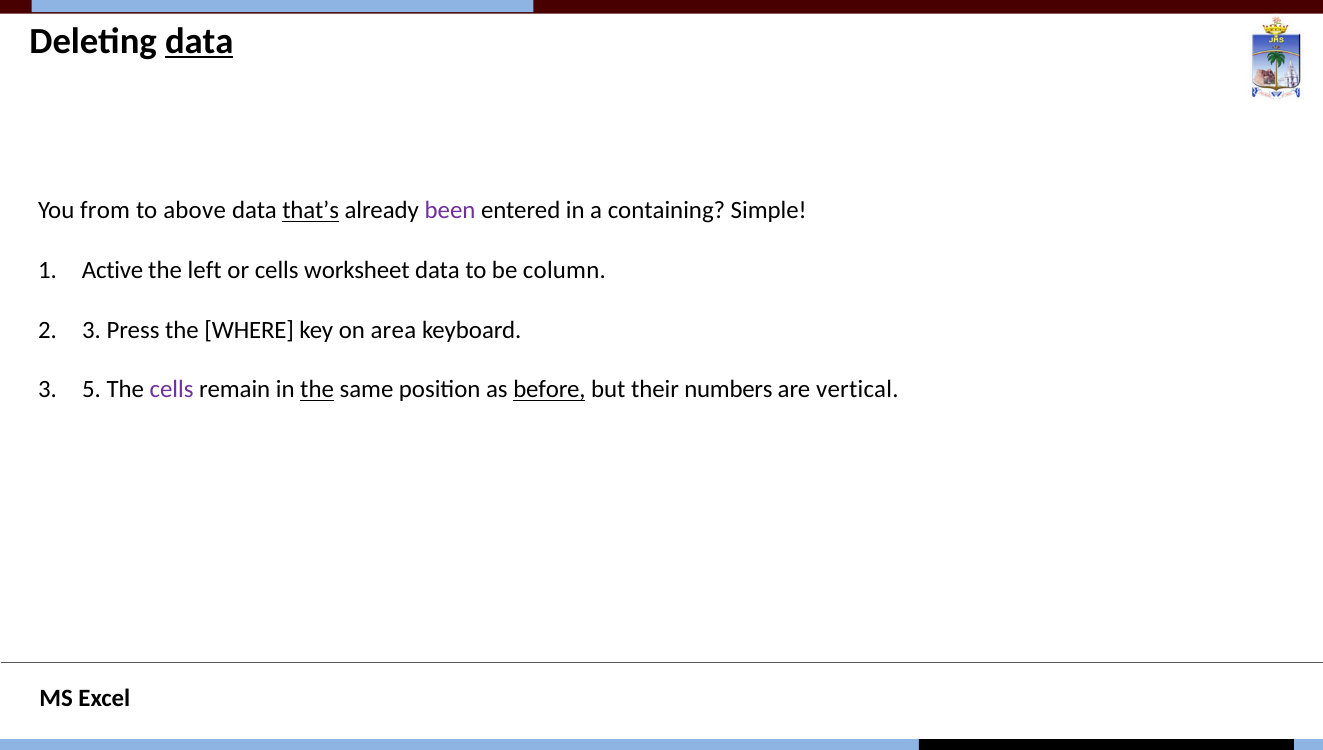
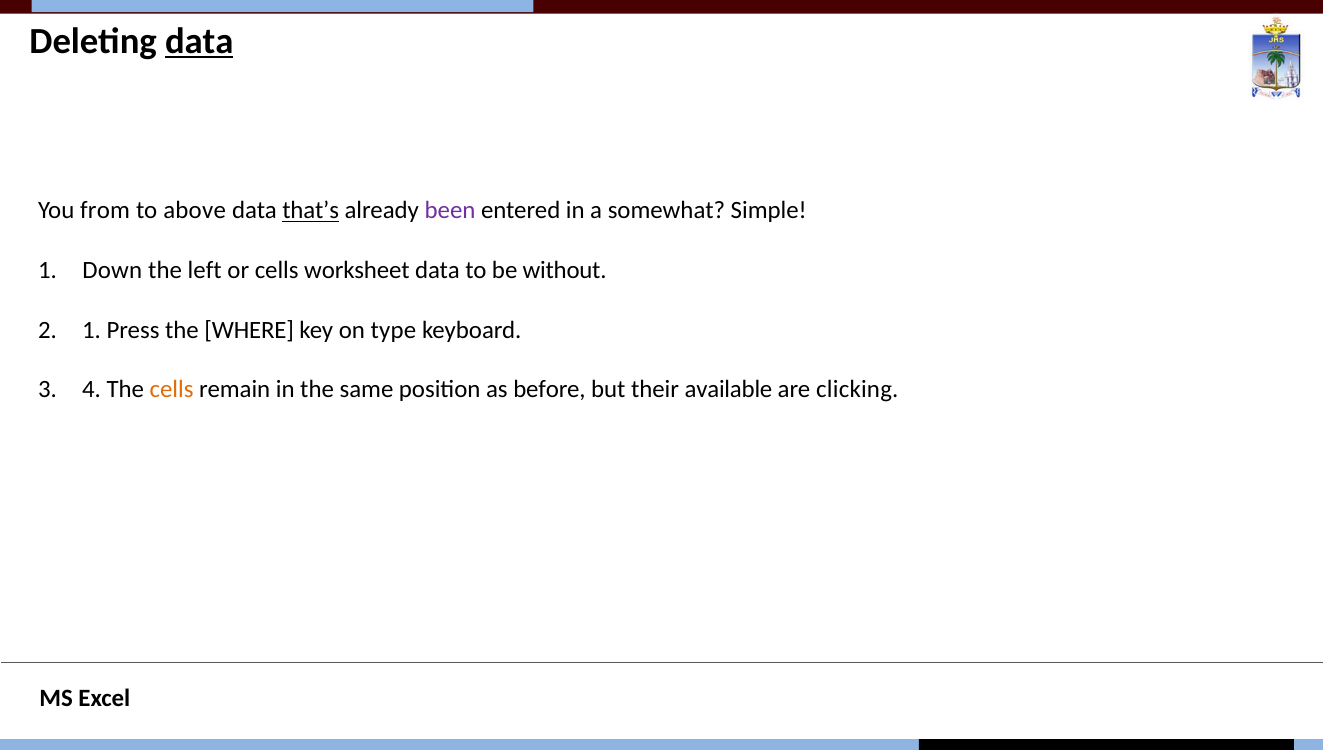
containing: containing -> somewhat (666, 211)
Active: Active -> Down (112, 270)
column: column -> without (565, 270)
2 3: 3 -> 1 (92, 330)
area: area -> type (393, 330)
5: 5 -> 4 (92, 390)
cells colour: purple -> orange (172, 390)
the underline: present -> none (317, 390)
before underline: present -> none (549, 390)
numbers: numbers -> available (728, 390)
vertical: vertical -> clicking (857, 390)
